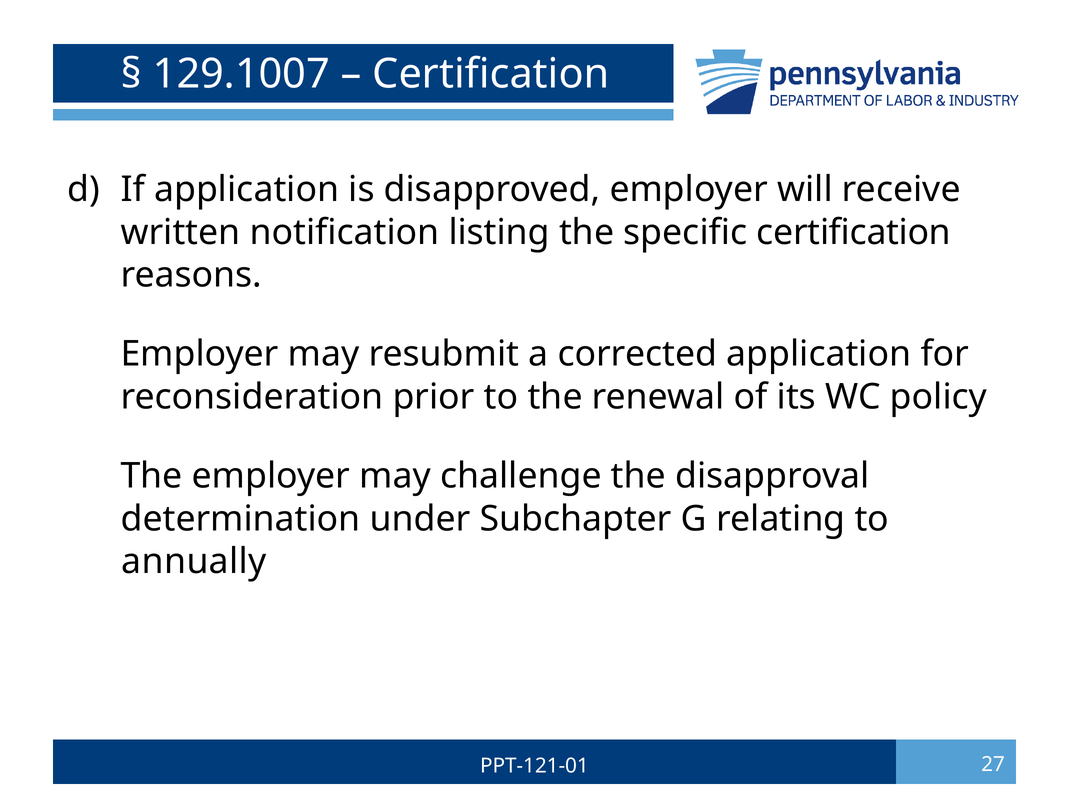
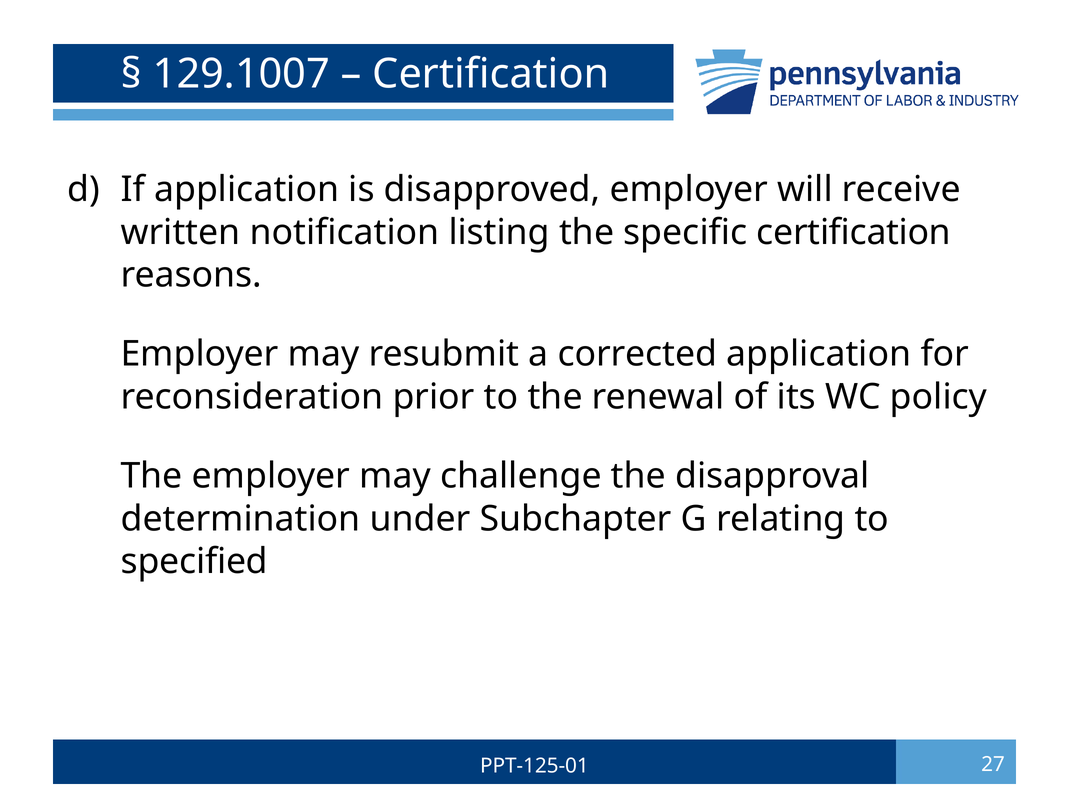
annually: annually -> specified (194, 561)
PPT-121-01: PPT-121-01 -> PPT-125-01 (534, 766)
